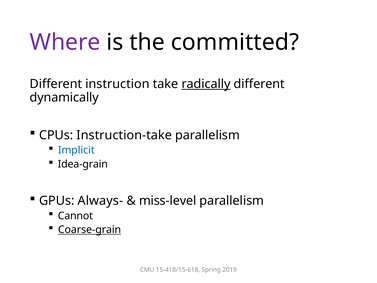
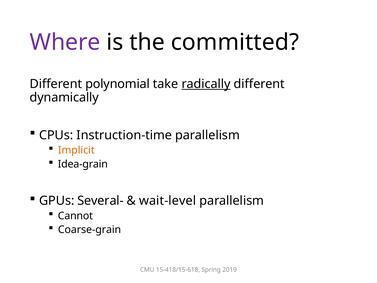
instruction: instruction -> polynomial (118, 84)
Instruction-take: Instruction-take -> Instruction-time (124, 135)
Implicit colour: blue -> orange (76, 150)
Always-: Always- -> Several- (101, 201)
miss-level: miss-level -> wait-level (168, 201)
Coarse-grain underline: present -> none (90, 230)
